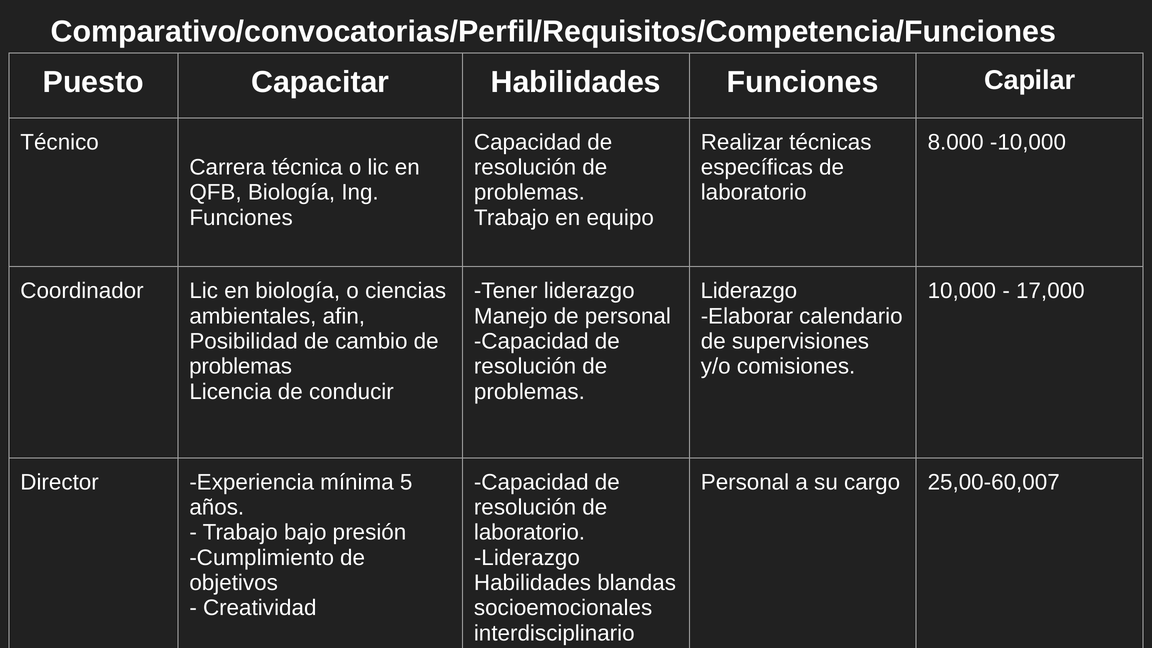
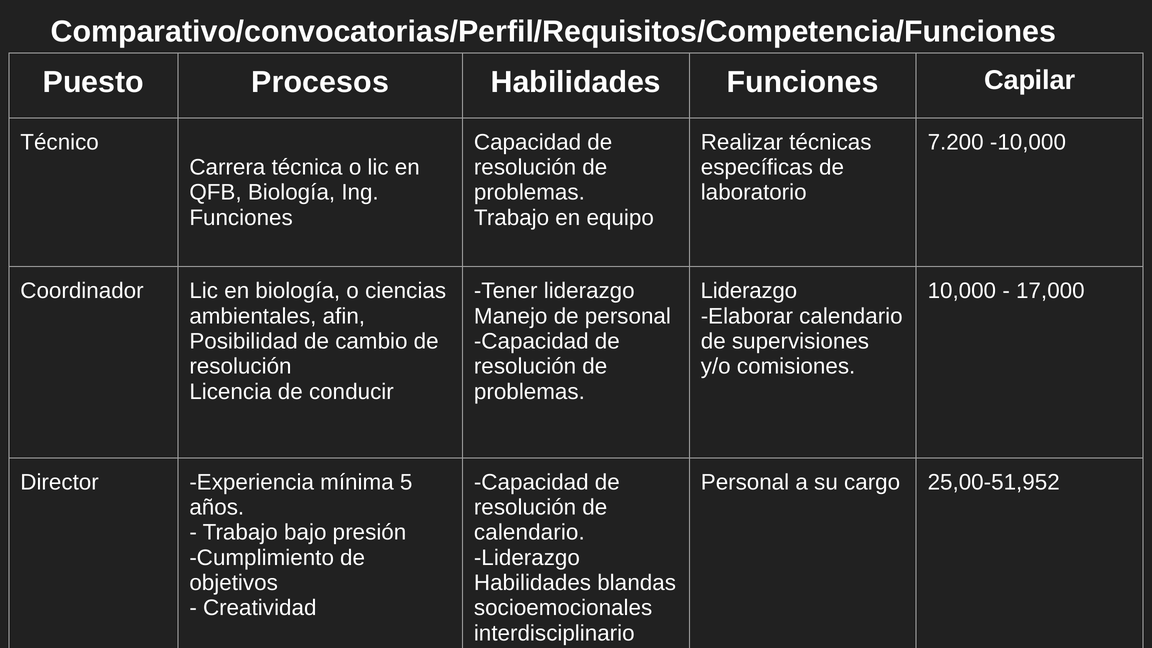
Capacitar: Capacitar -> Procesos (320, 82)
8.000: 8.000 -> 7.200 (956, 142)
problemas: problemas -> resolución (240, 367)
25,00-60,007: 25,00-60,007 -> 25,00-51,952 (994, 482)
laboratorio: laboratorio -> calendario (529, 533)
